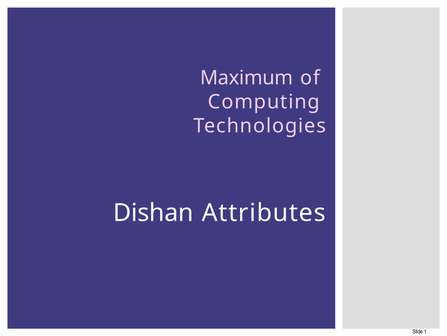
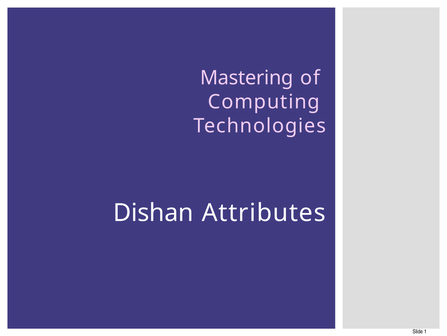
Maximum: Maximum -> Mastering (247, 78)
